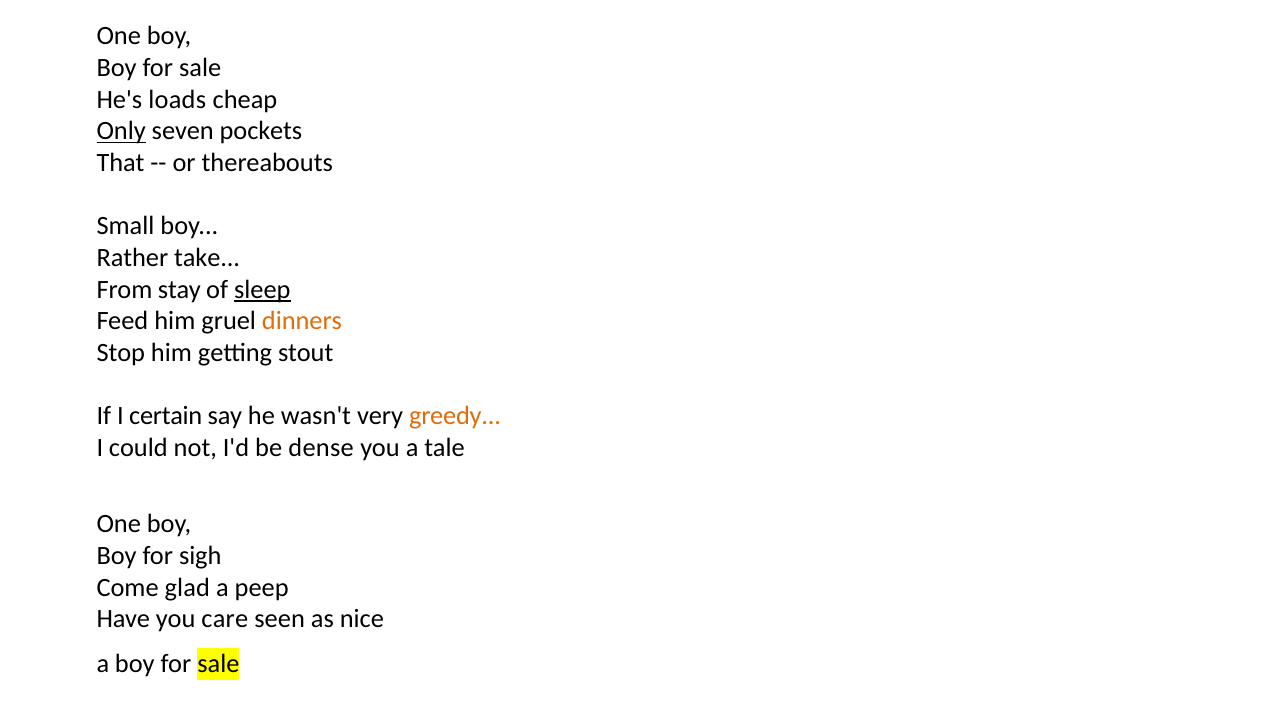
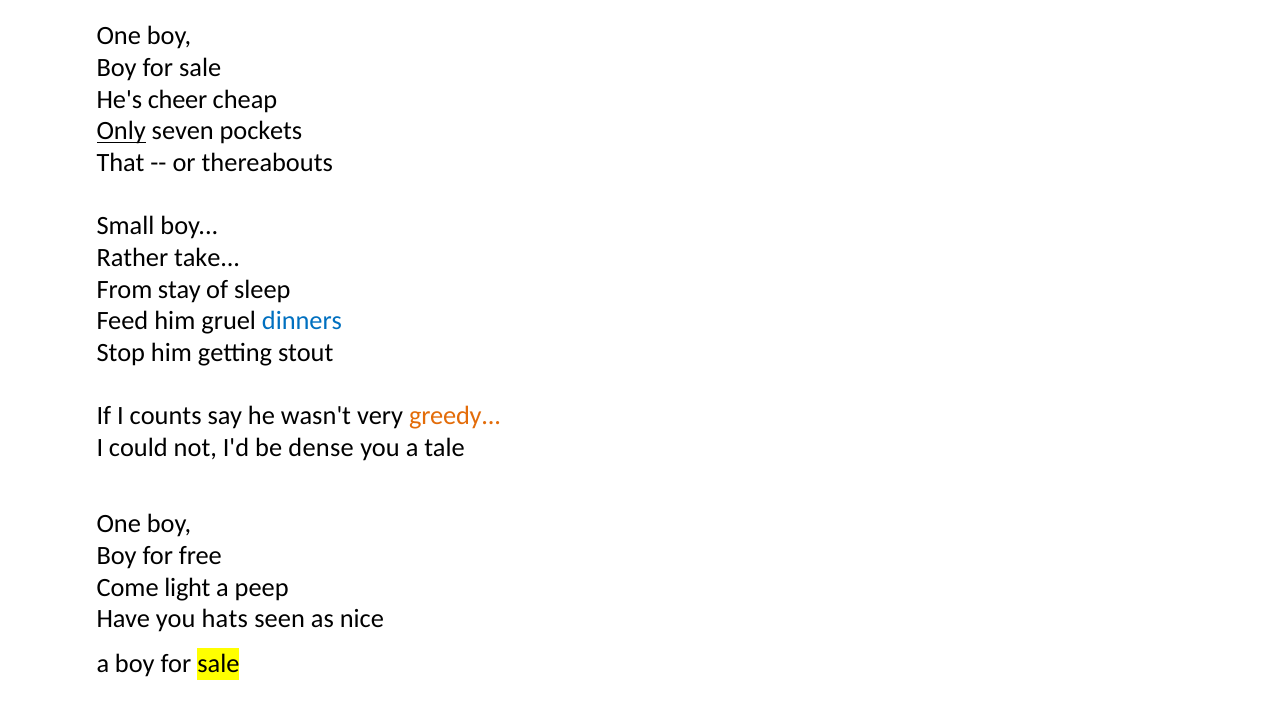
loads: loads -> cheer (178, 100)
sleep underline: present -> none (262, 289)
dinners colour: orange -> blue (302, 321)
certain: certain -> counts (166, 416)
sigh: sigh -> free (200, 556)
glad: glad -> light (188, 588)
care: care -> hats (225, 619)
